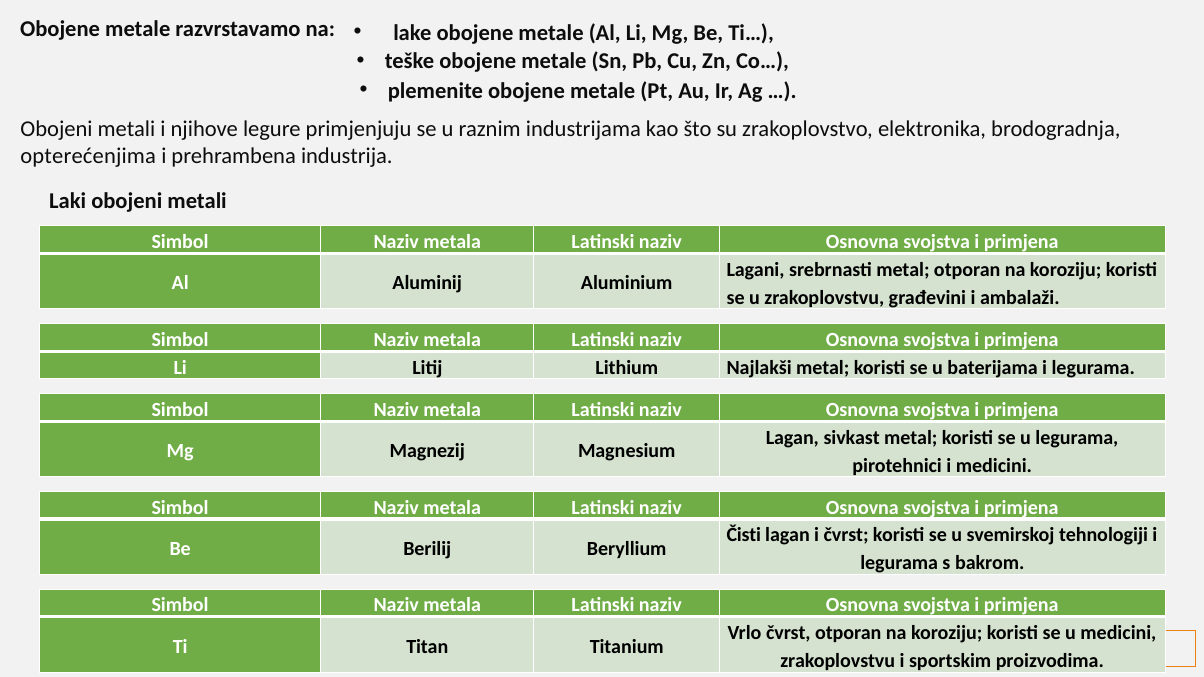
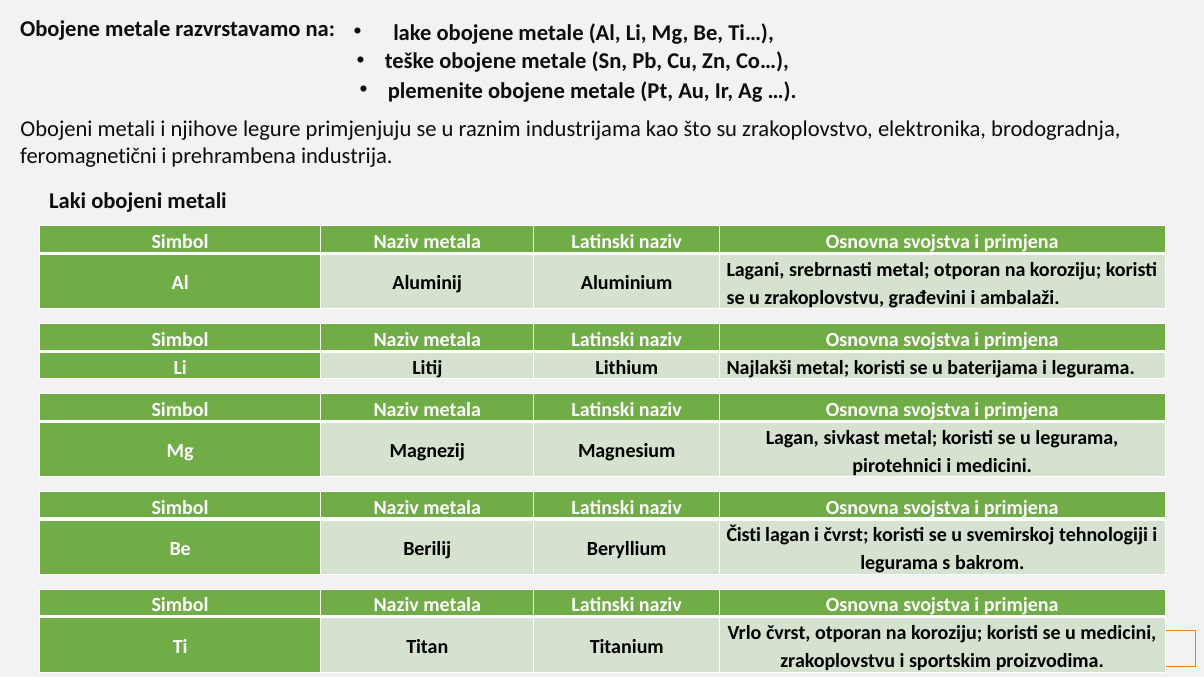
opterećenjima: opterećenjima -> feromagnetični (88, 156)
